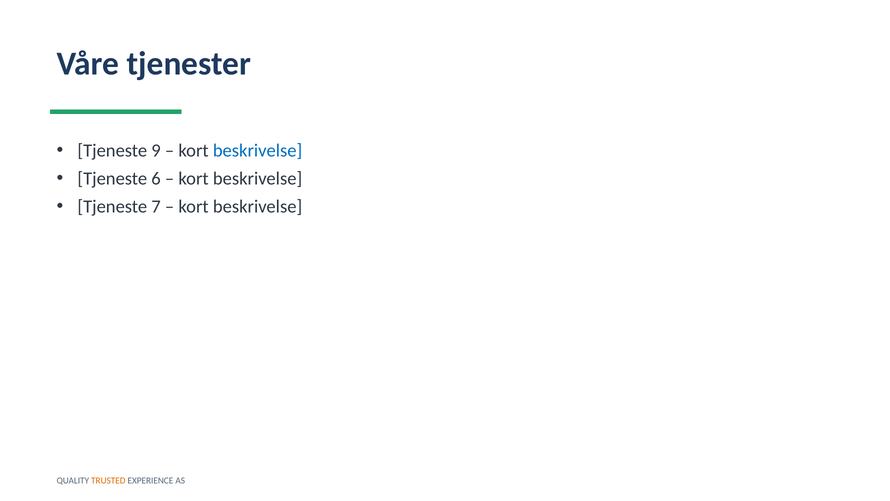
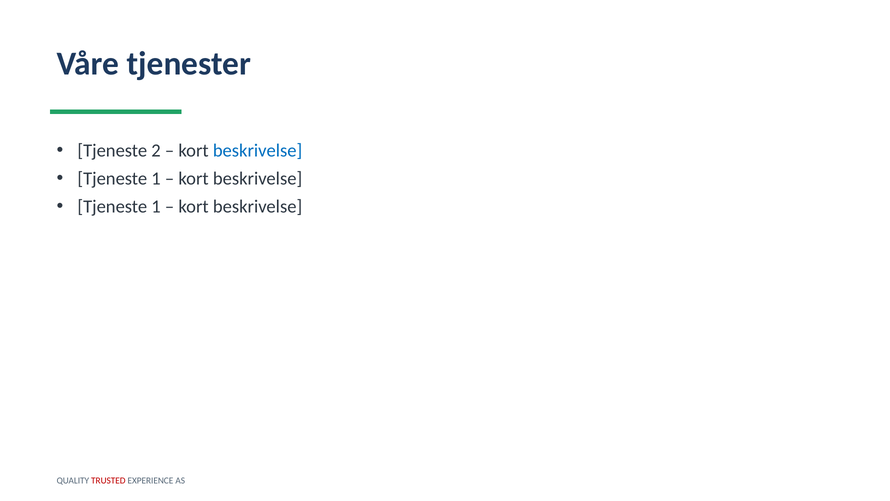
9: 9 -> 2 (156, 151)
6: 6 -> 1 (156, 179)
7: 7 -> 1 (156, 206)
TRUSTED colour: orange -> red (108, 480)
